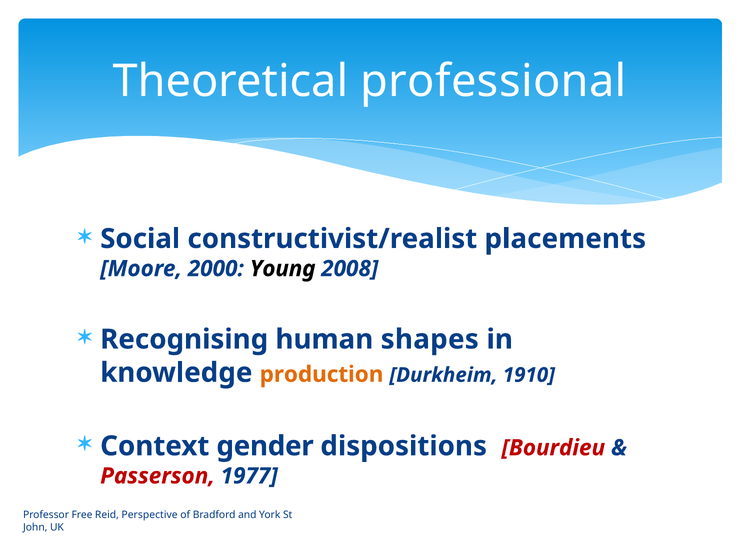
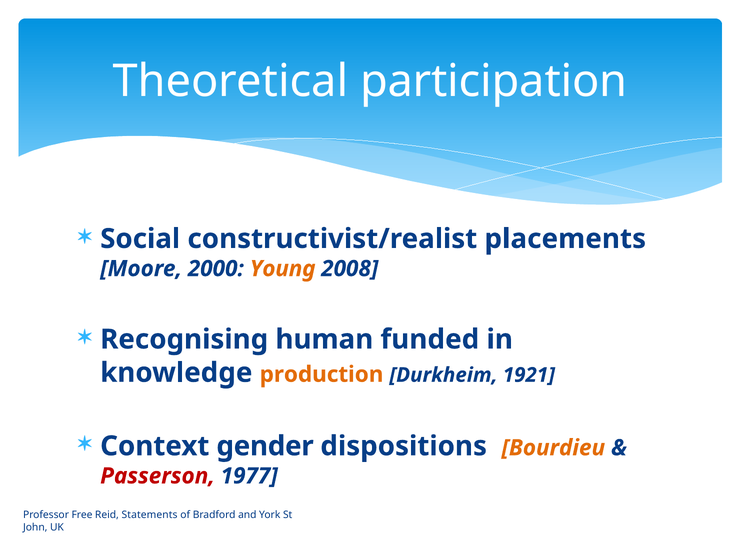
professional: professional -> participation (494, 81)
Young colour: black -> orange (283, 269)
shapes: shapes -> funded (430, 339)
1910: 1910 -> 1921 (529, 375)
Bourdieu colour: red -> orange (553, 448)
Perspective: Perspective -> Statements (150, 515)
